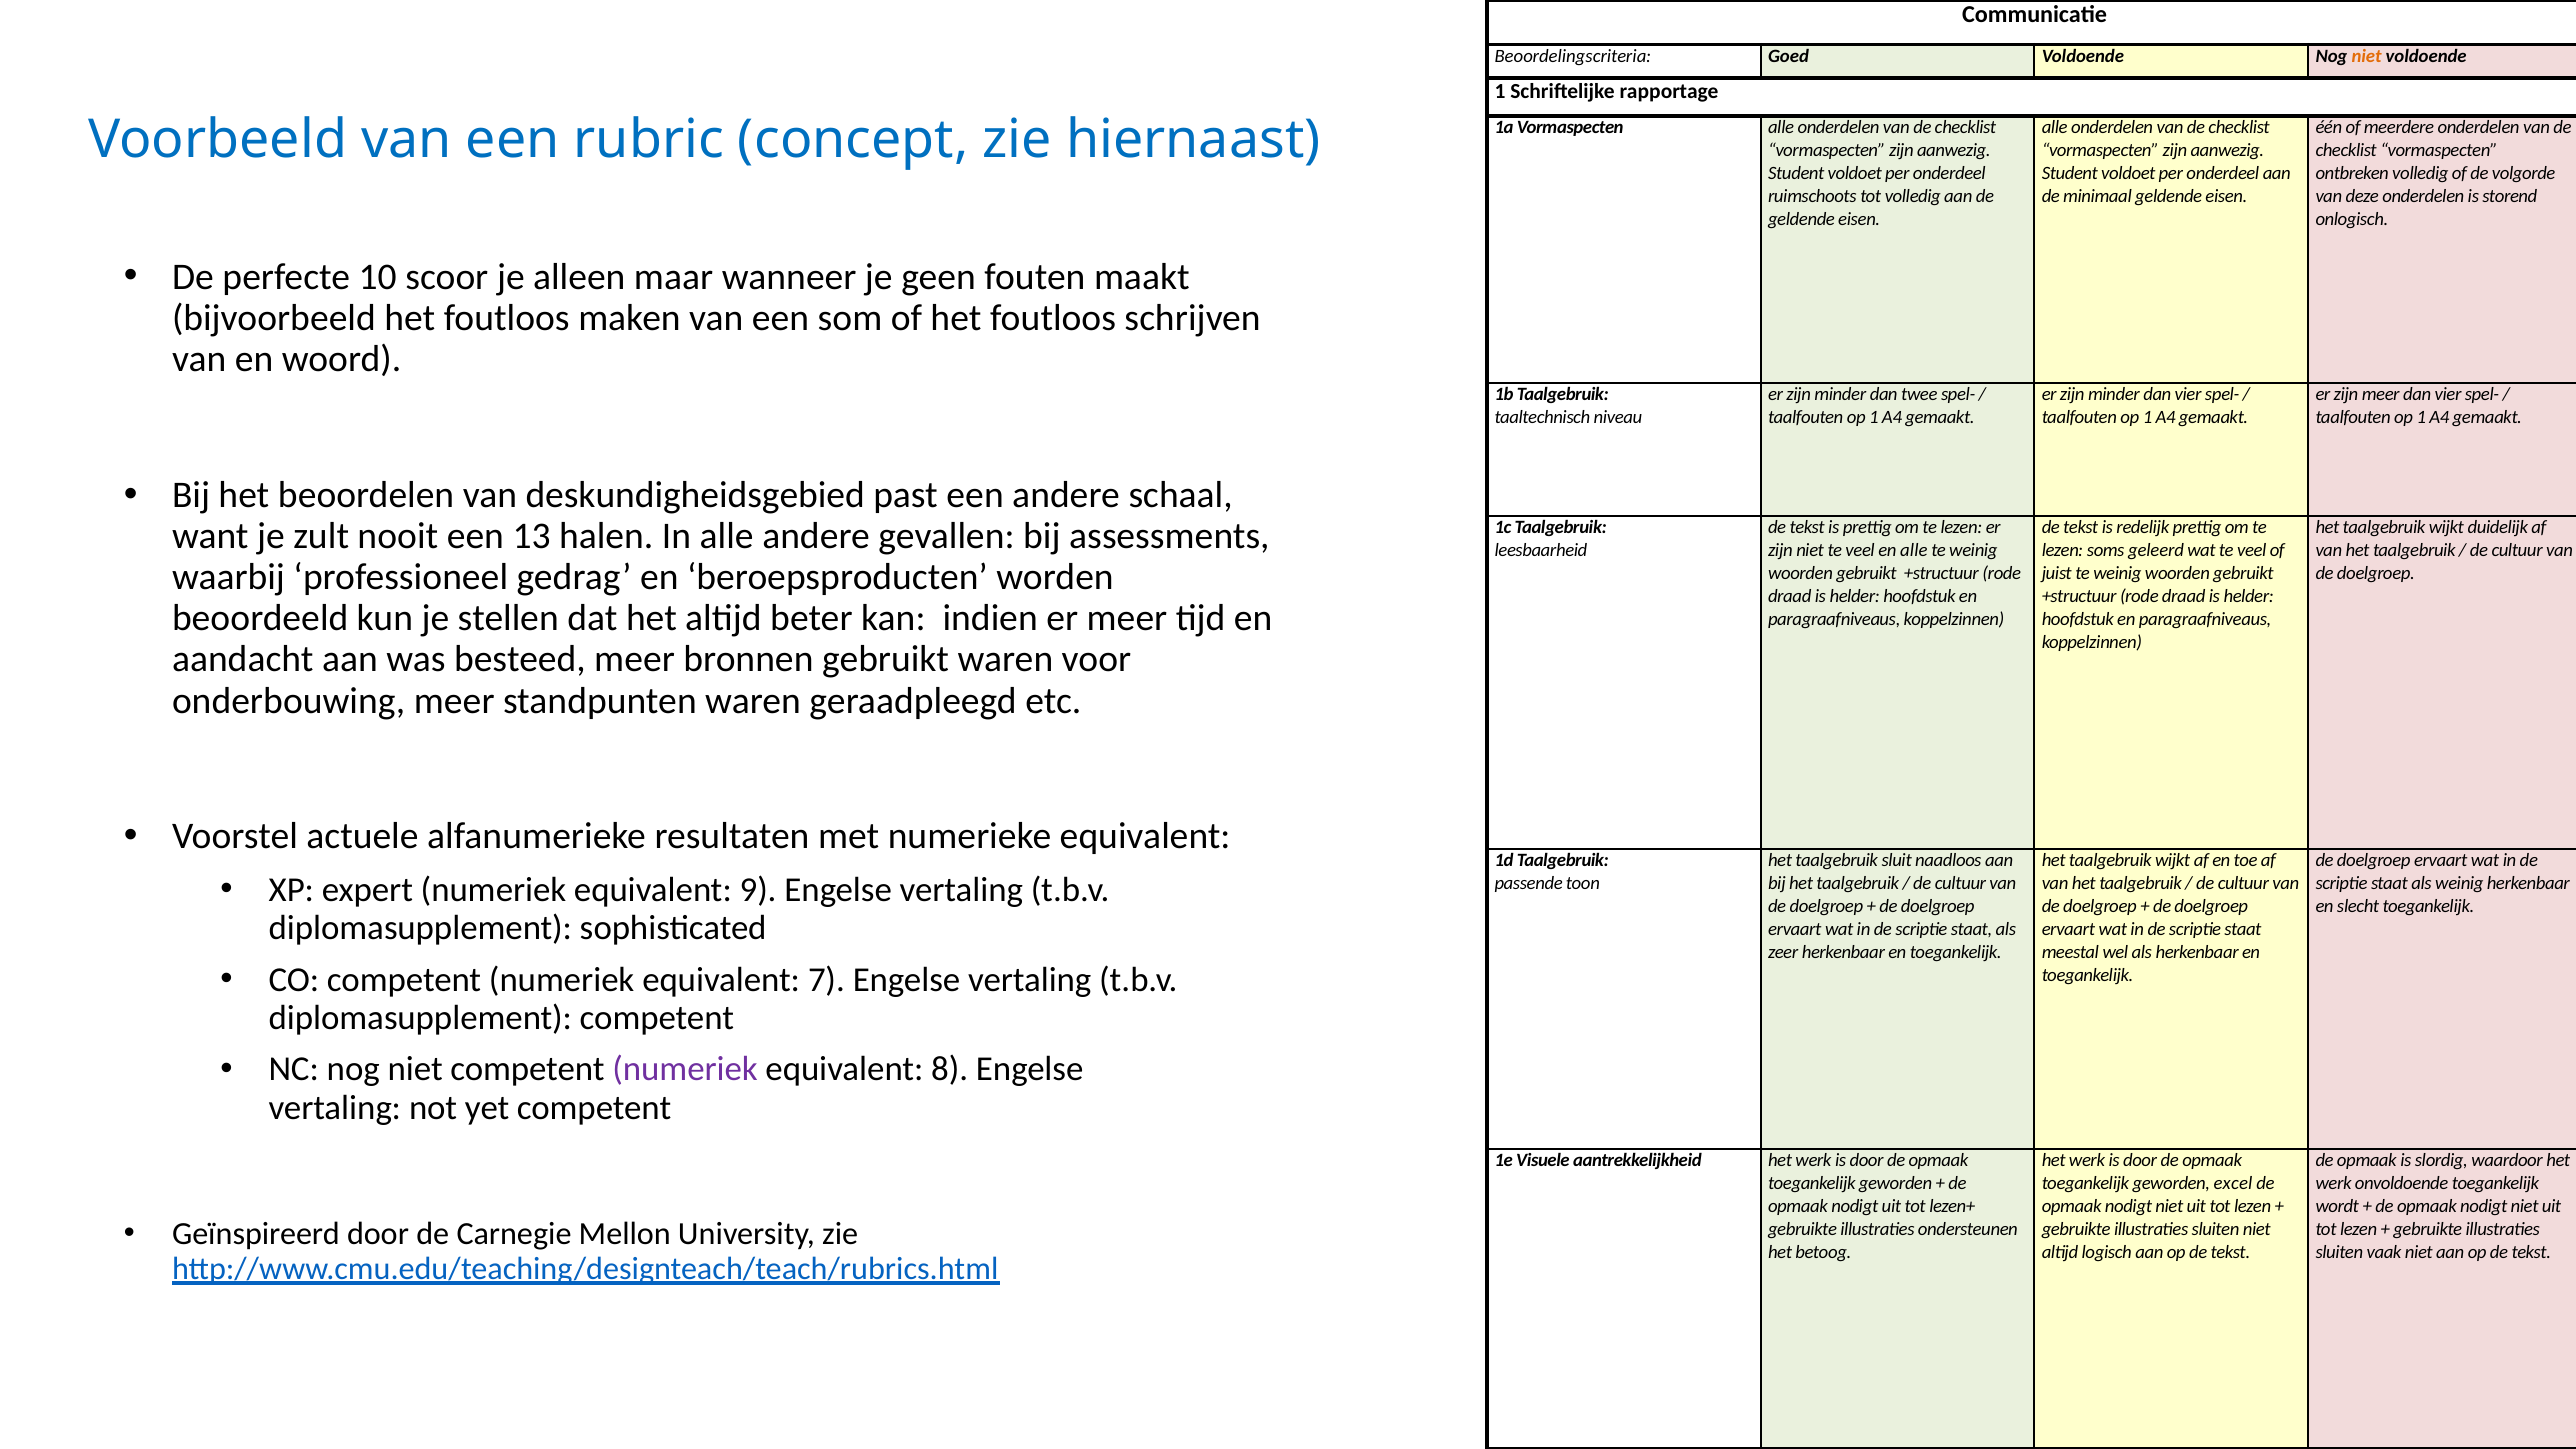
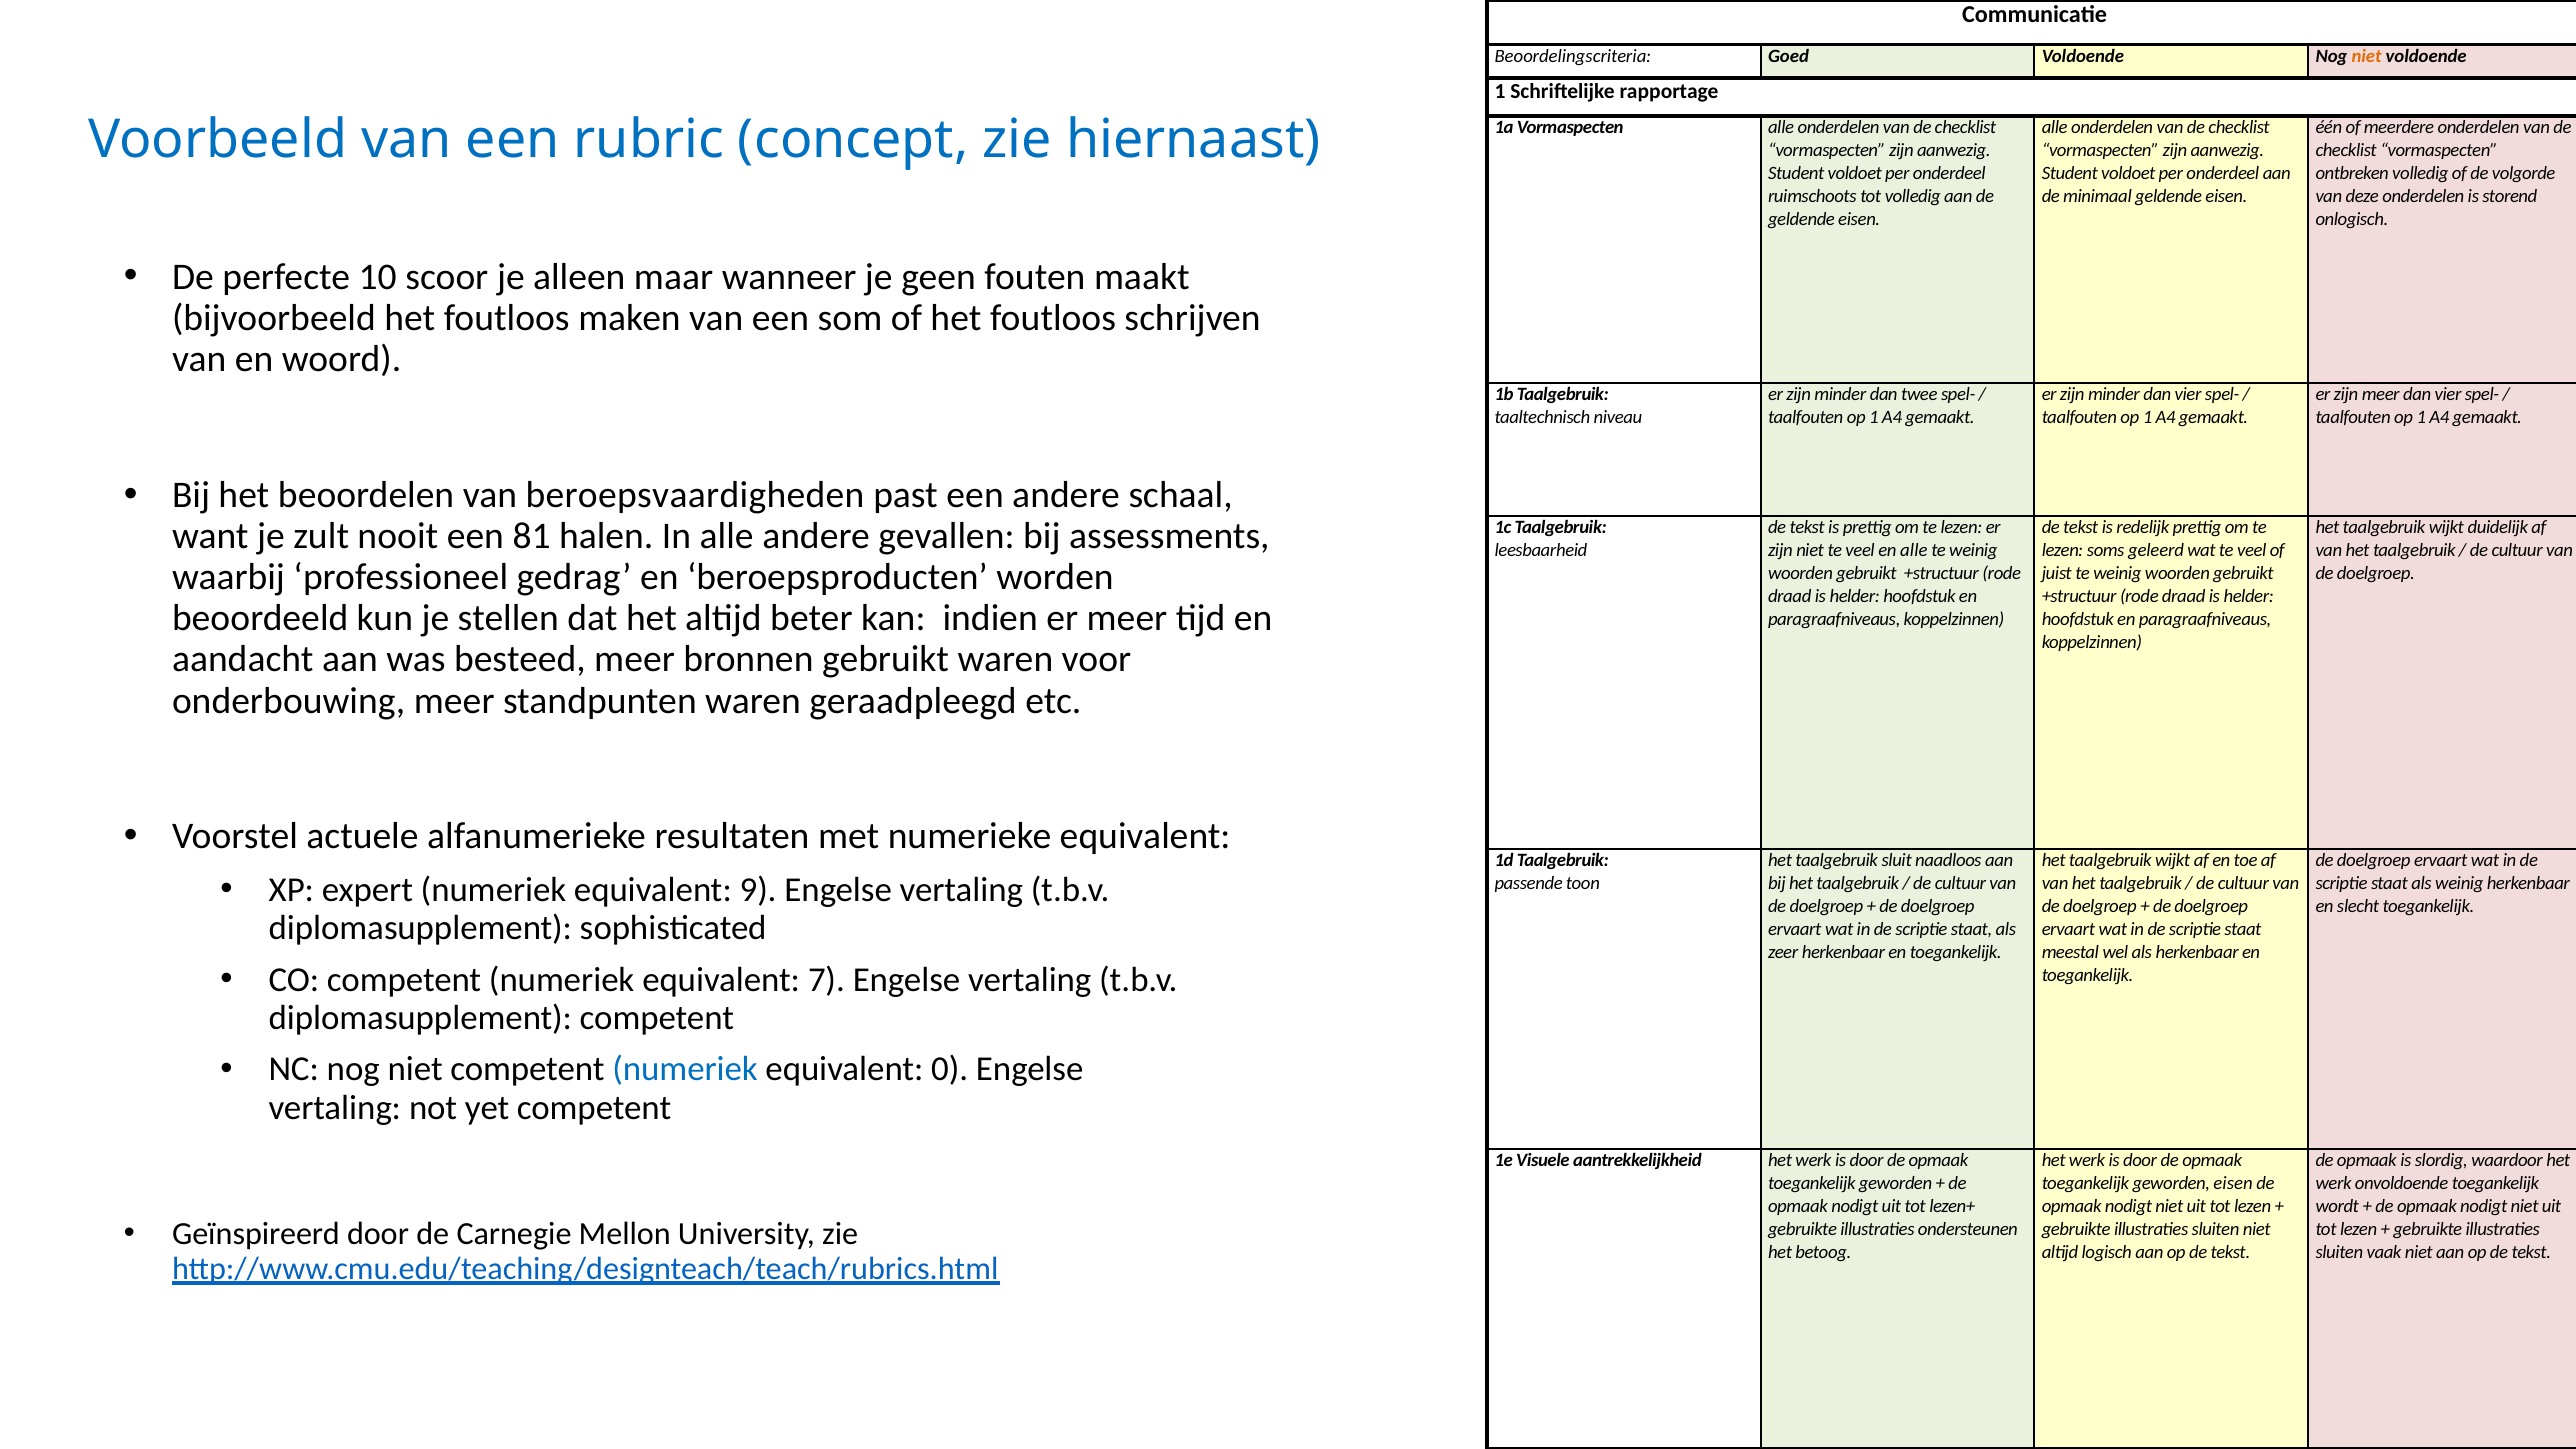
deskundigheidsgebied: deskundigheidsgebied -> beroepsvaardigheden (695, 495)
13: 13 -> 81 (532, 536)
numeriek colour: purple -> blue (685, 1069)
8: 8 -> 0 (950, 1069)
geworden excel: excel -> eisen (2233, 1183)
